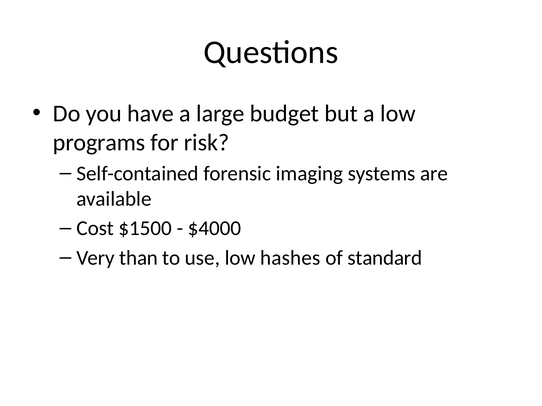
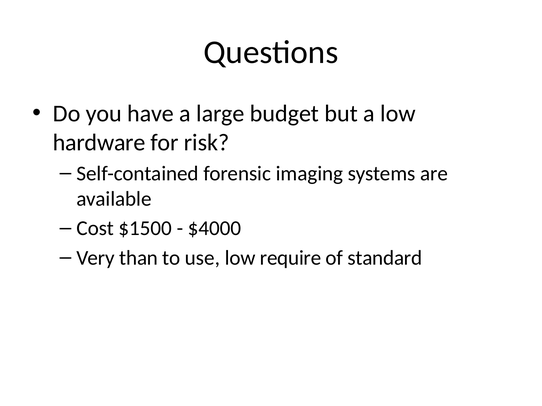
programs: programs -> hardware (99, 143)
hashes: hashes -> require (291, 258)
